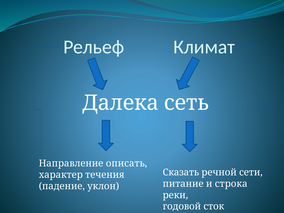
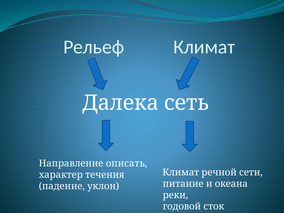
Сказать: Сказать -> Климат (181, 172)
строка: строка -> океана (231, 184)
